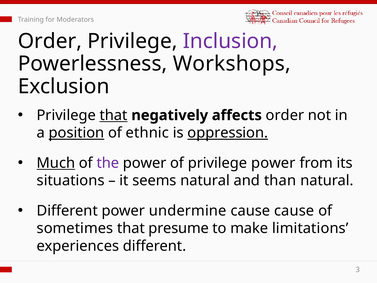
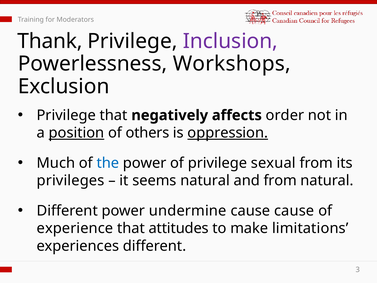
Order: Order -> Thank (50, 41)
that underline: present -> none (114, 115)
ethnic: ethnic -> others (147, 133)
Much underline: present -> none (56, 163)
the colour: purple -> blue (108, 163)
privilege power: power -> sexual (273, 163)
situations: situations -> privileges (71, 180)
and than: than -> from (280, 180)
sometimes: sometimes -> experience (75, 228)
presume: presume -> attitudes (179, 228)
